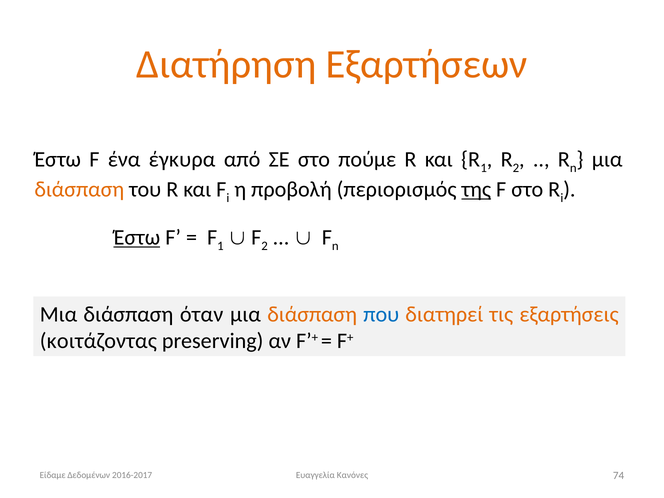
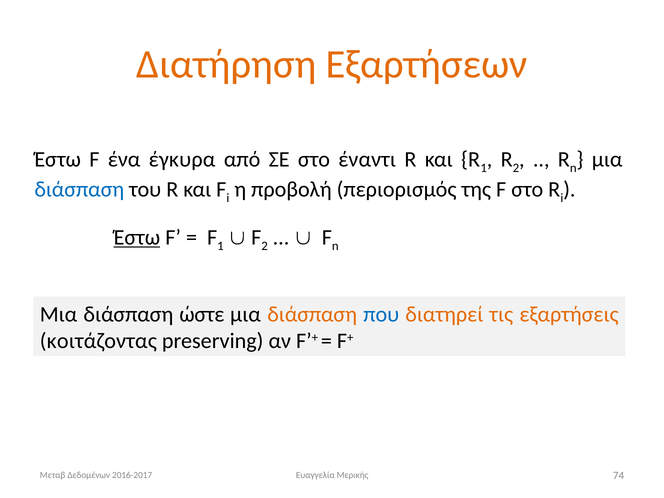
πούμε: πούμε -> έναντι (367, 159)
διάσπαση colour: orange -> blue (79, 189)
της underline: present -> none (476, 189)
όταν: όταν -> ώστε (202, 315)
Είδαμε: Είδαμε -> Μεταβ (53, 475)
Κανόνες: Κανόνες -> Μερικής (353, 475)
